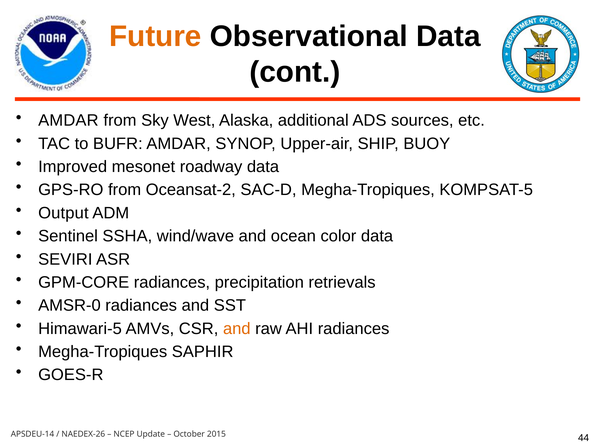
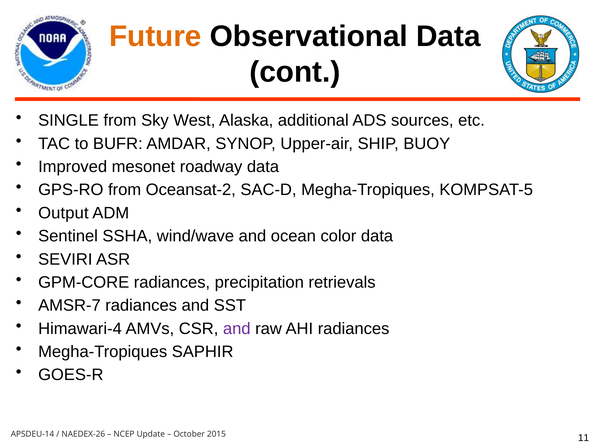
AMDAR: AMDAR -> SINGLE (68, 120)
AMSR-0: AMSR-0 -> AMSR-7 (69, 306)
Himawari-5: Himawari-5 -> Himawari-4 (80, 329)
and colour: orange -> purple (237, 329)
44: 44 -> 11 (584, 438)
